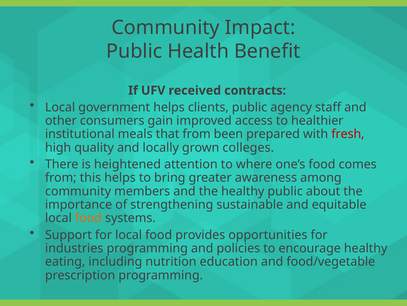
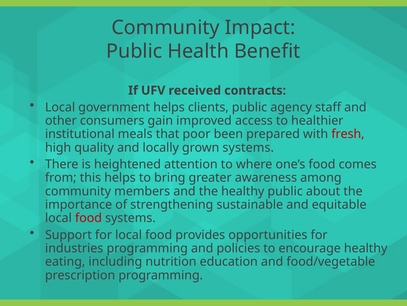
that from: from -> poor (197, 134)
grown colleges: colleges -> systems (248, 147)
food colour: orange -> red (88, 218)
